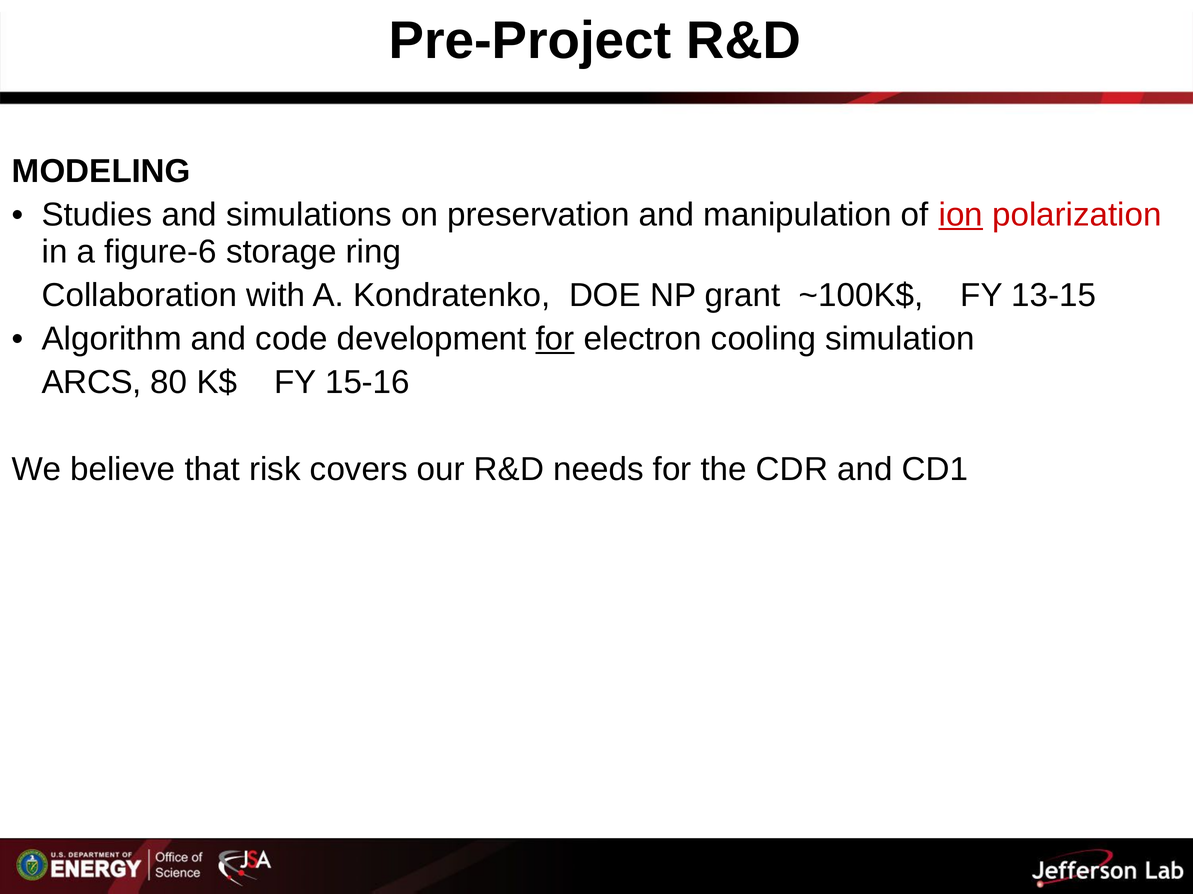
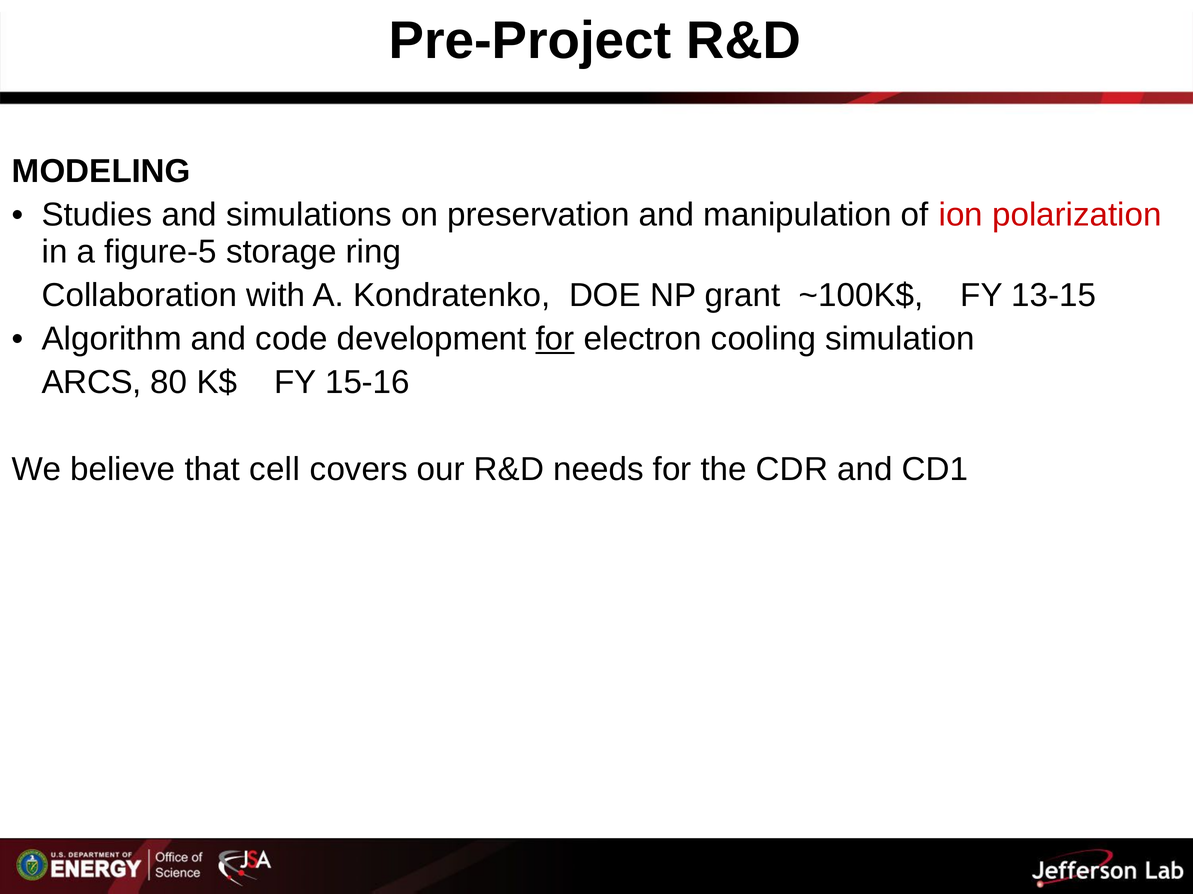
ion underline: present -> none (961, 215)
figure-6: figure-6 -> figure-5 (161, 252)
risk: risk -> cell (275, 470)
